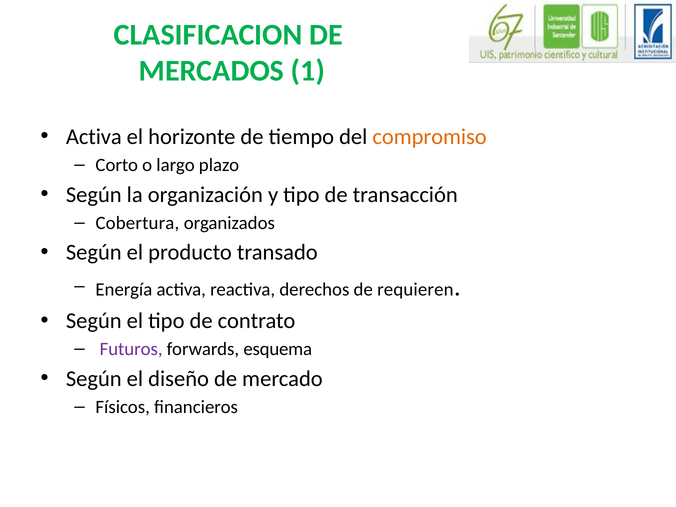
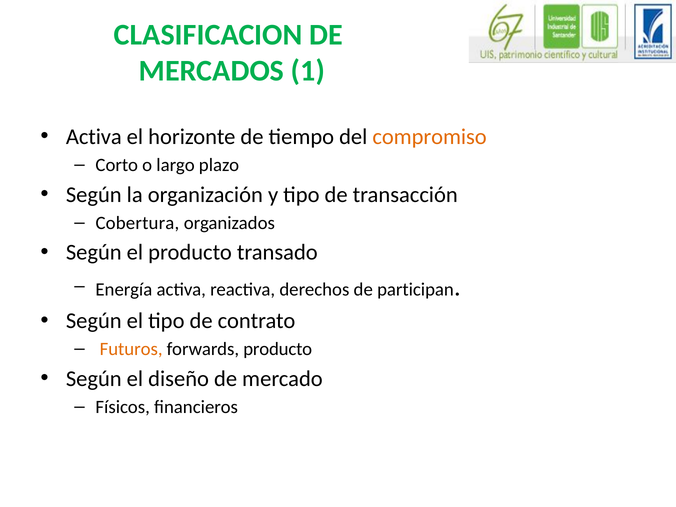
requieren: requieren -> participan (415, 290)
Futuros colour: purple -> orange (131, 349)
forwards esquema: esquema -> producto (278, 349)
